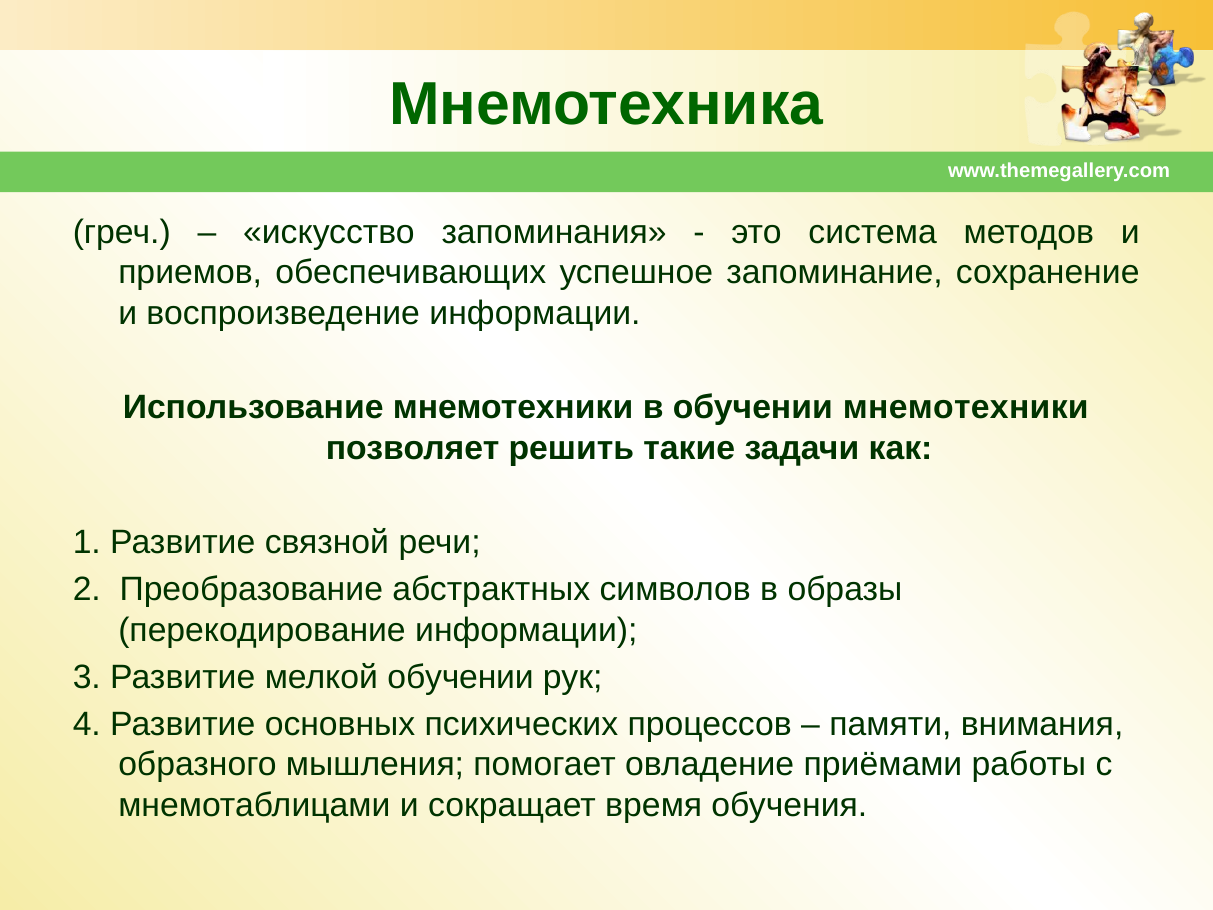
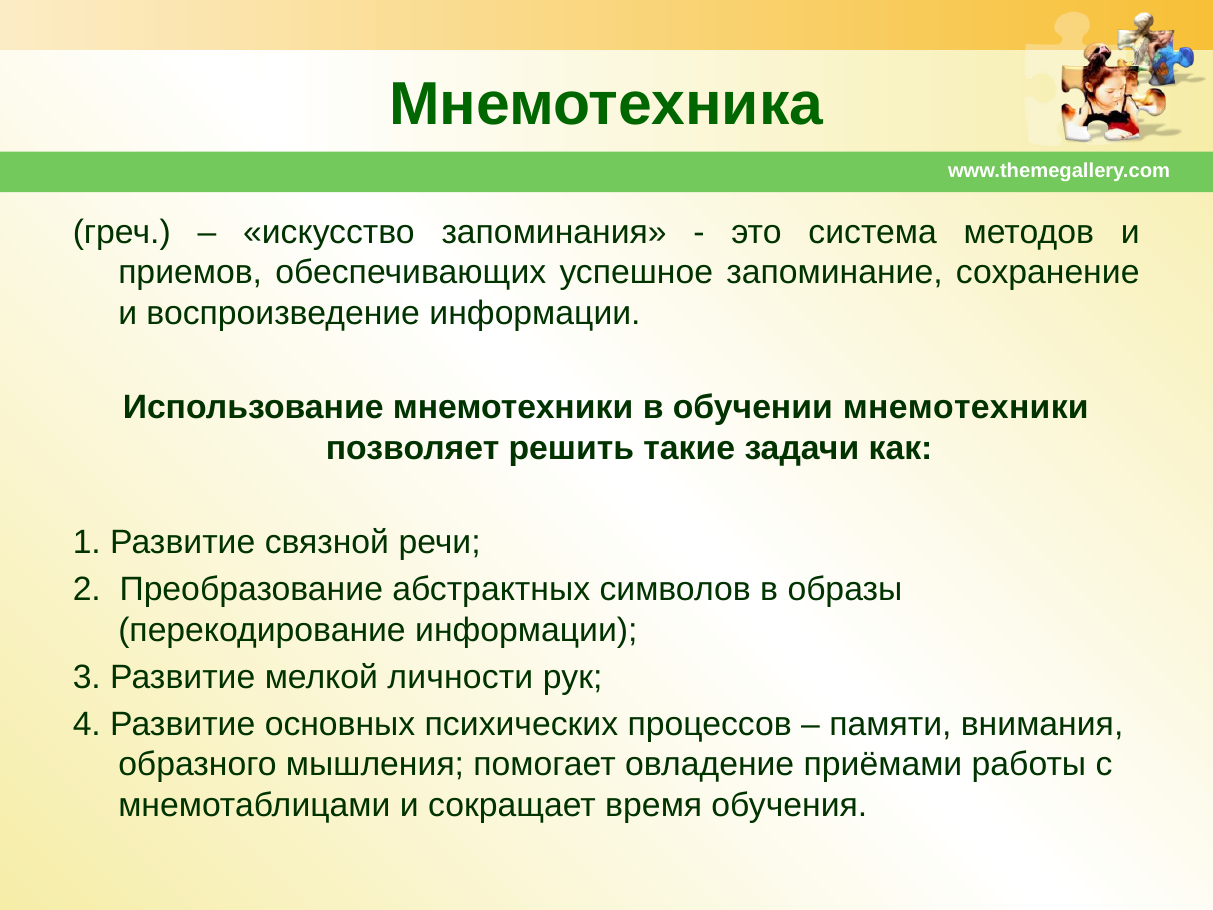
мелкой обучении: обучении -> личности (460, 677)
